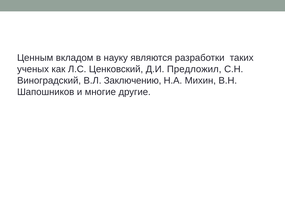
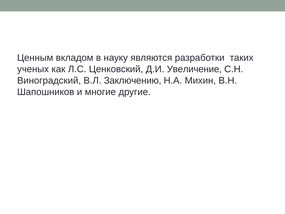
Предложил: Предложил -> Увеличение (194, 69)
